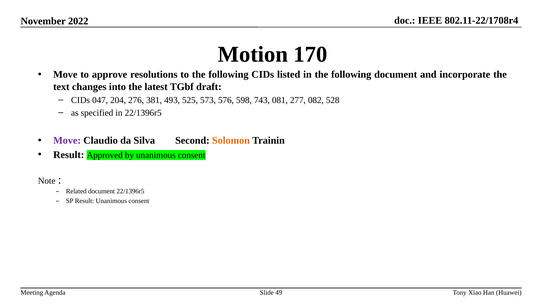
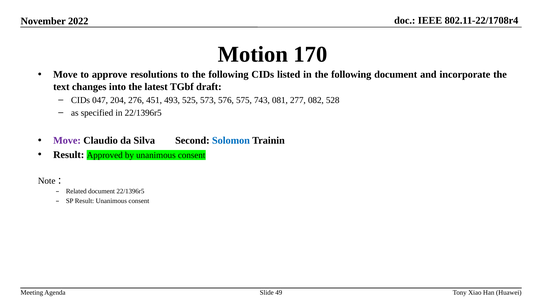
381: 381 -> 451 (154, 100)
598: 598 -> 575 (244, 100)
Solomon colour: orange -> blue (231, 141)
